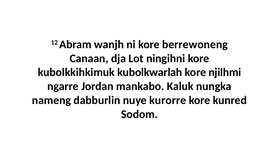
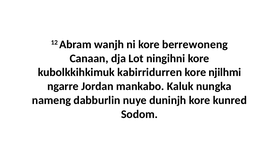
kubolkwarlah: kubolkwarlah -> kabirridurren (150, 72)
kurorre: kurorre -> duninjh (168, 100)
